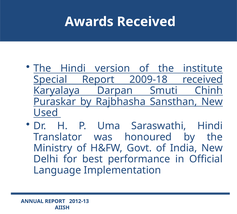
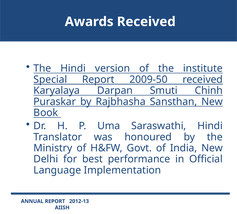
2009-18: 2009-18 -> 2009-50 (149, 79)
Used: Used -> Book (46, 112)
